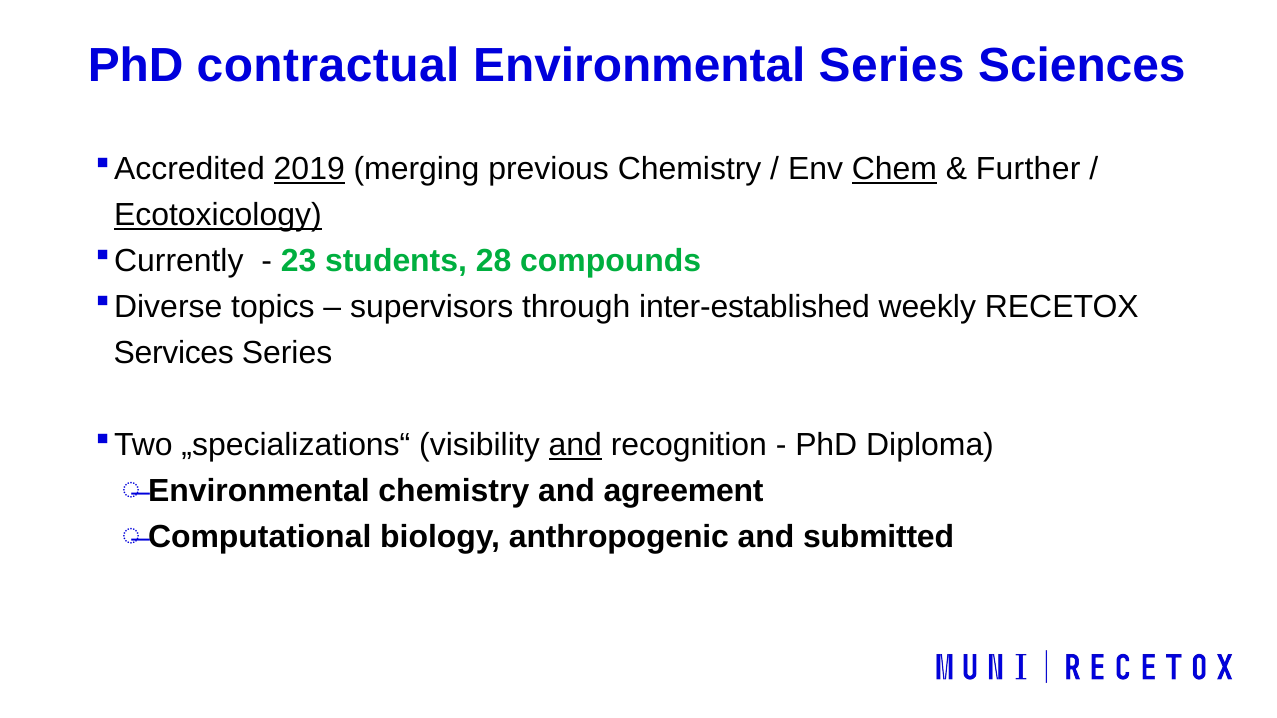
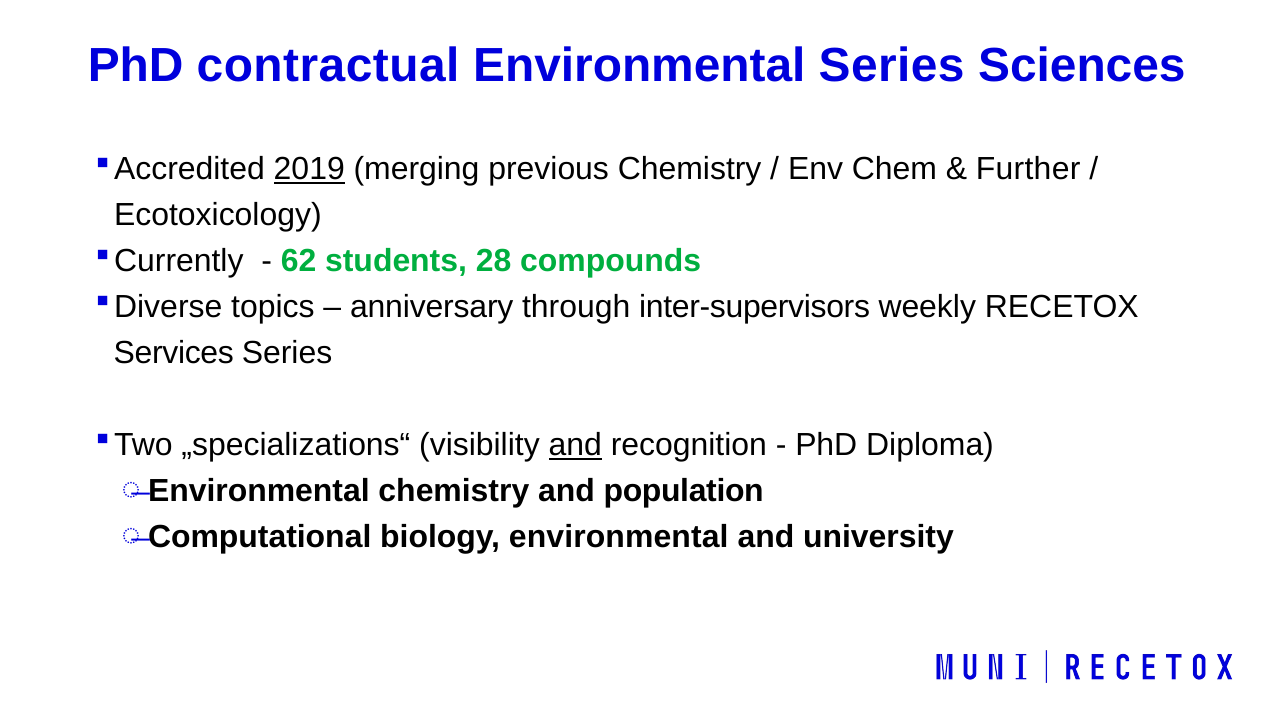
Chem underline: present -> none (894, 169)
Ecotoxicology underline: present -> none (218, 215)
23: 23 -> 62 (299, 261)
supervisors: supervisors -> anniversary (432, 307)
inter-established: inter-established -> inter-supervisors (755, 307)
agreement: agreement -> population (684, 491)
biology anthropogenic: anthropogenic -> environmental (619, 537)
submitted: submitted -> university (878, 537)
